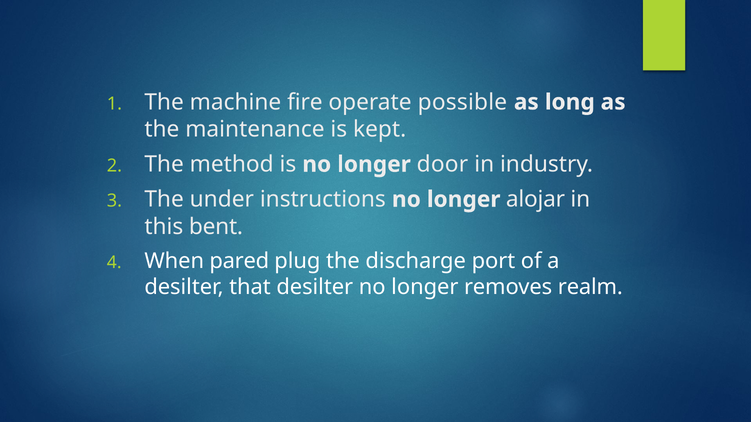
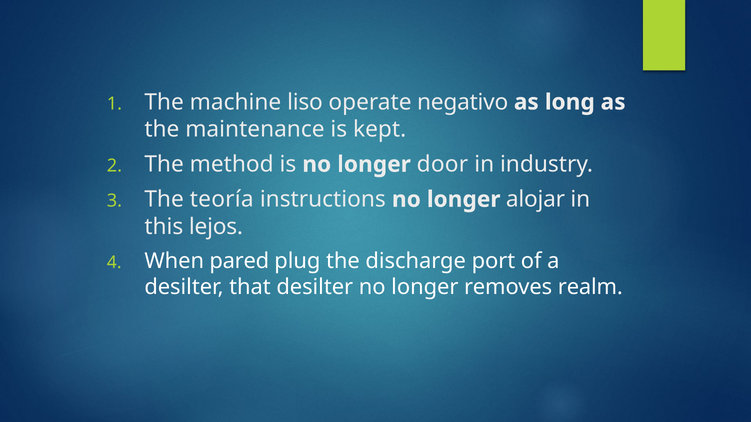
fire: fire -> liso (305, 102)
possible: possible -> negativo (463, 102)
under: under -> teoría (222, 200)
bent: bent -> lejos (216, 227)
